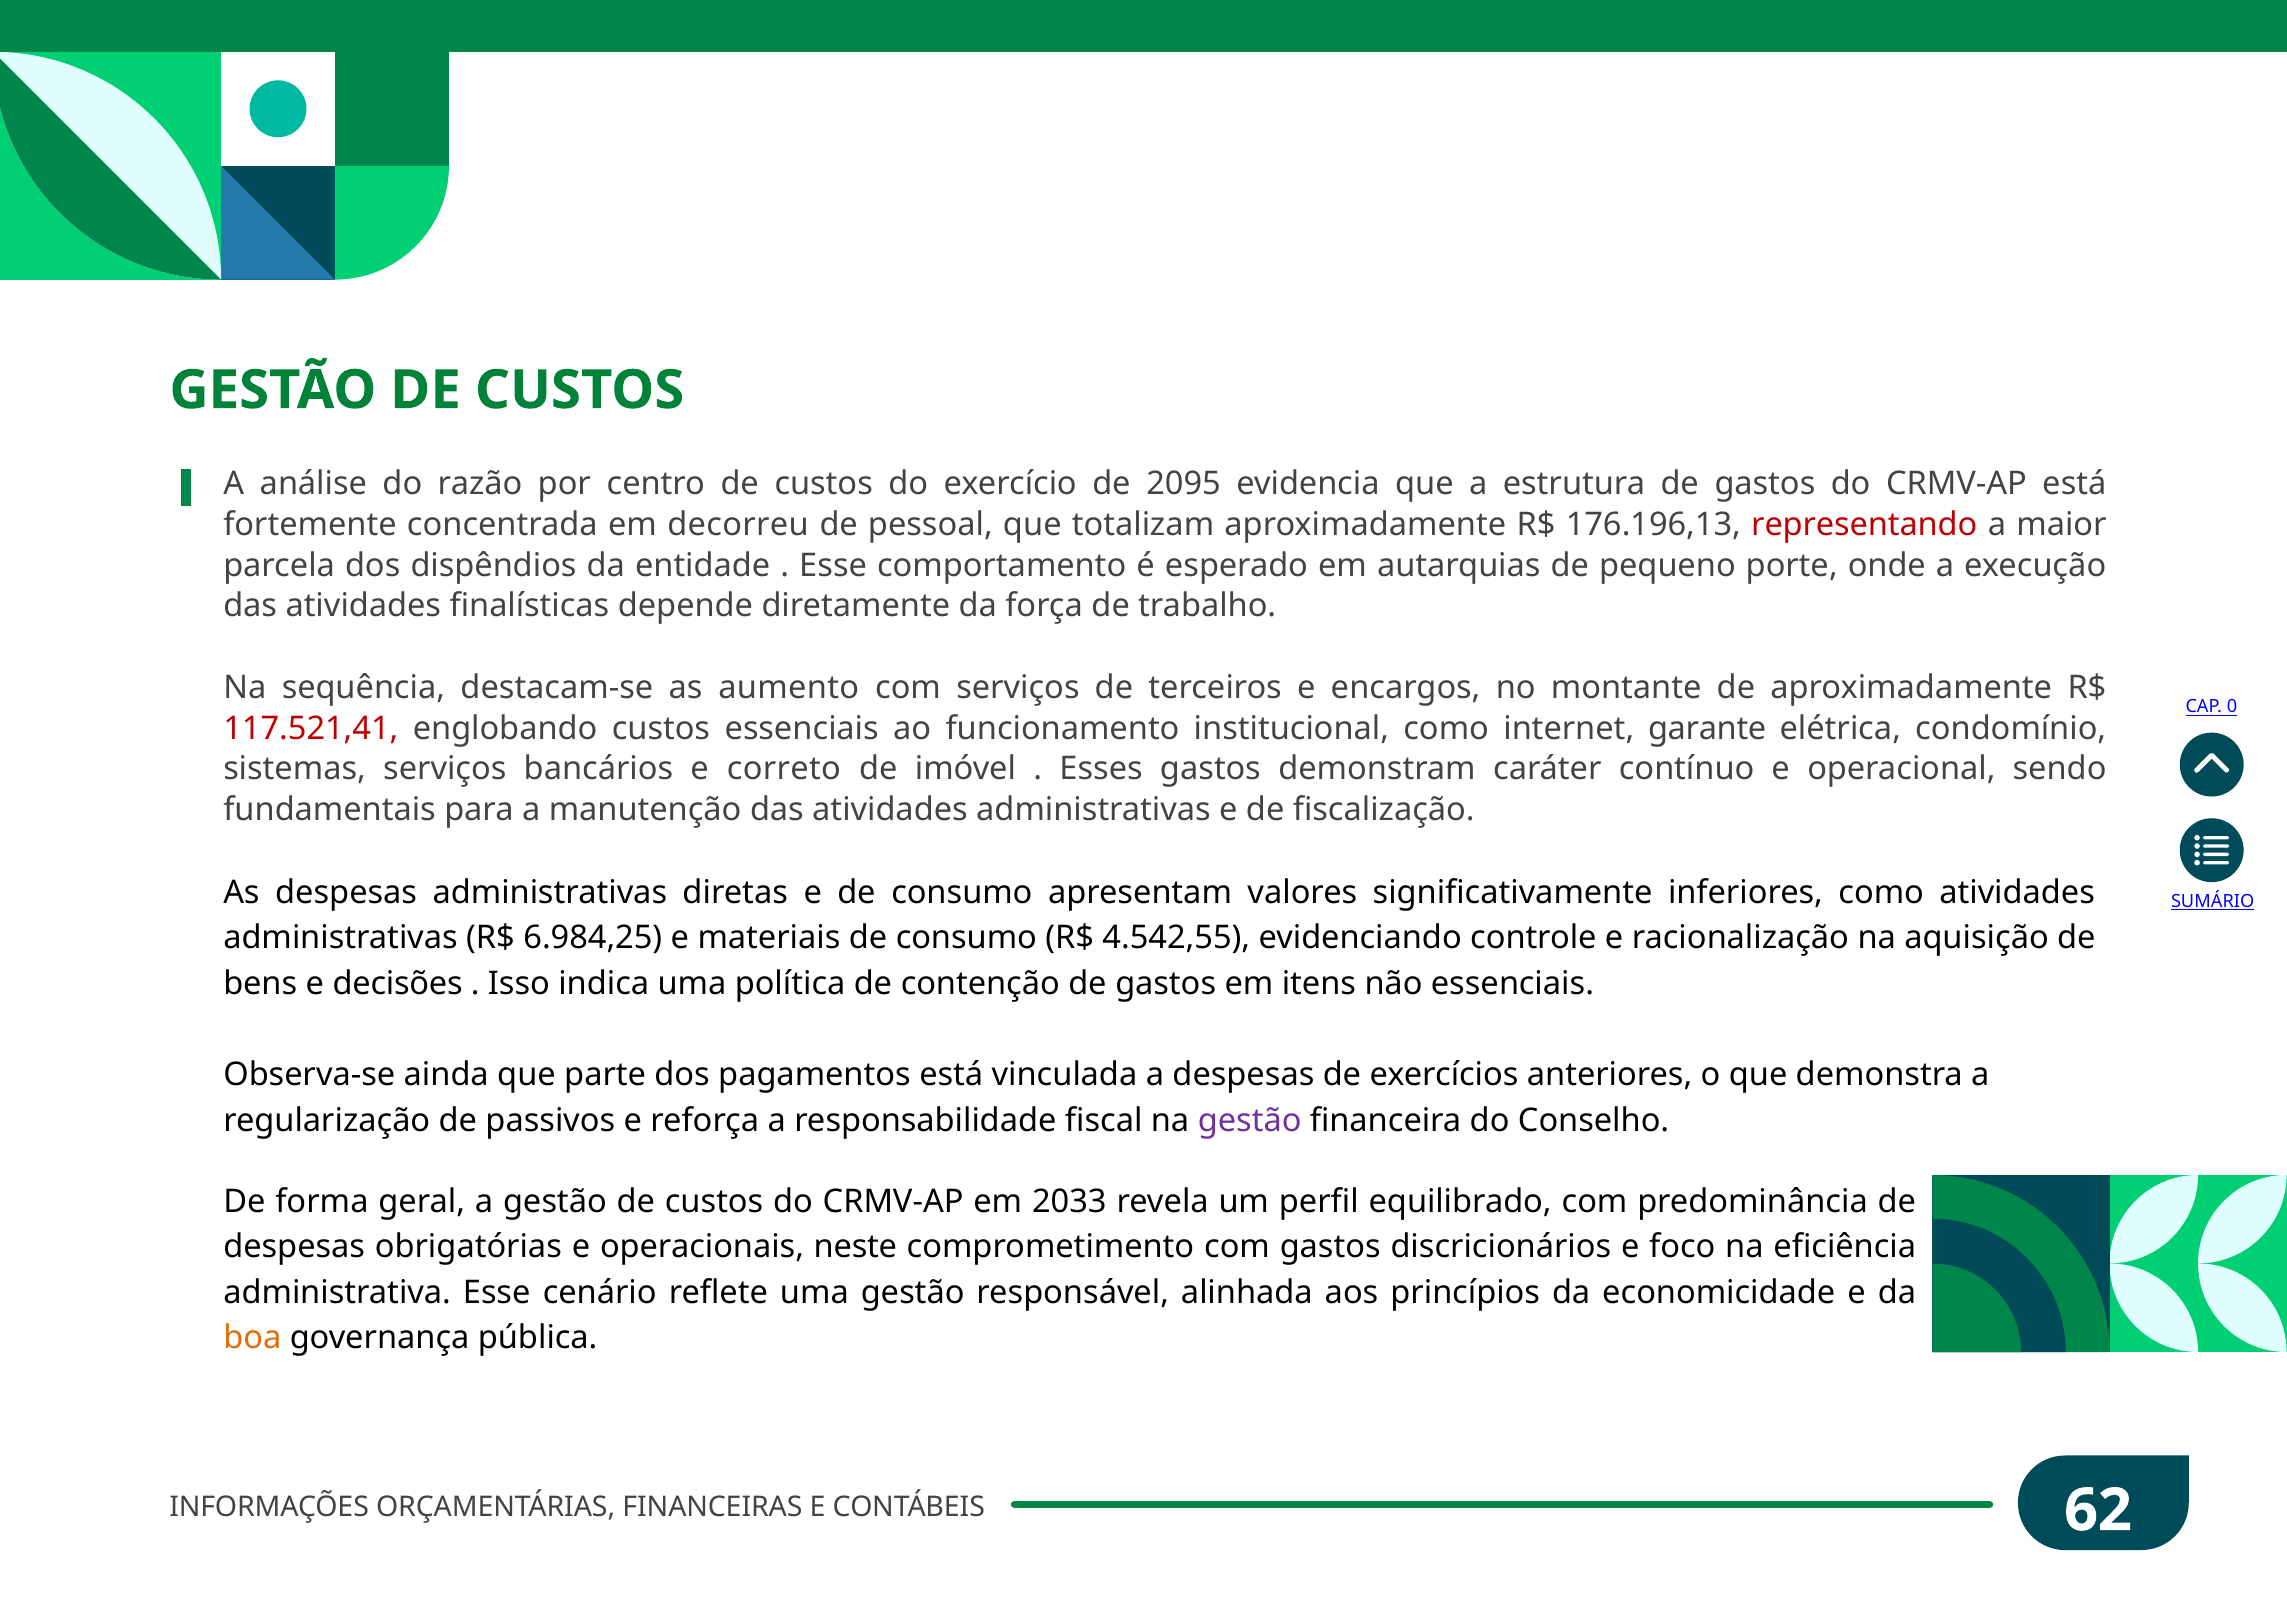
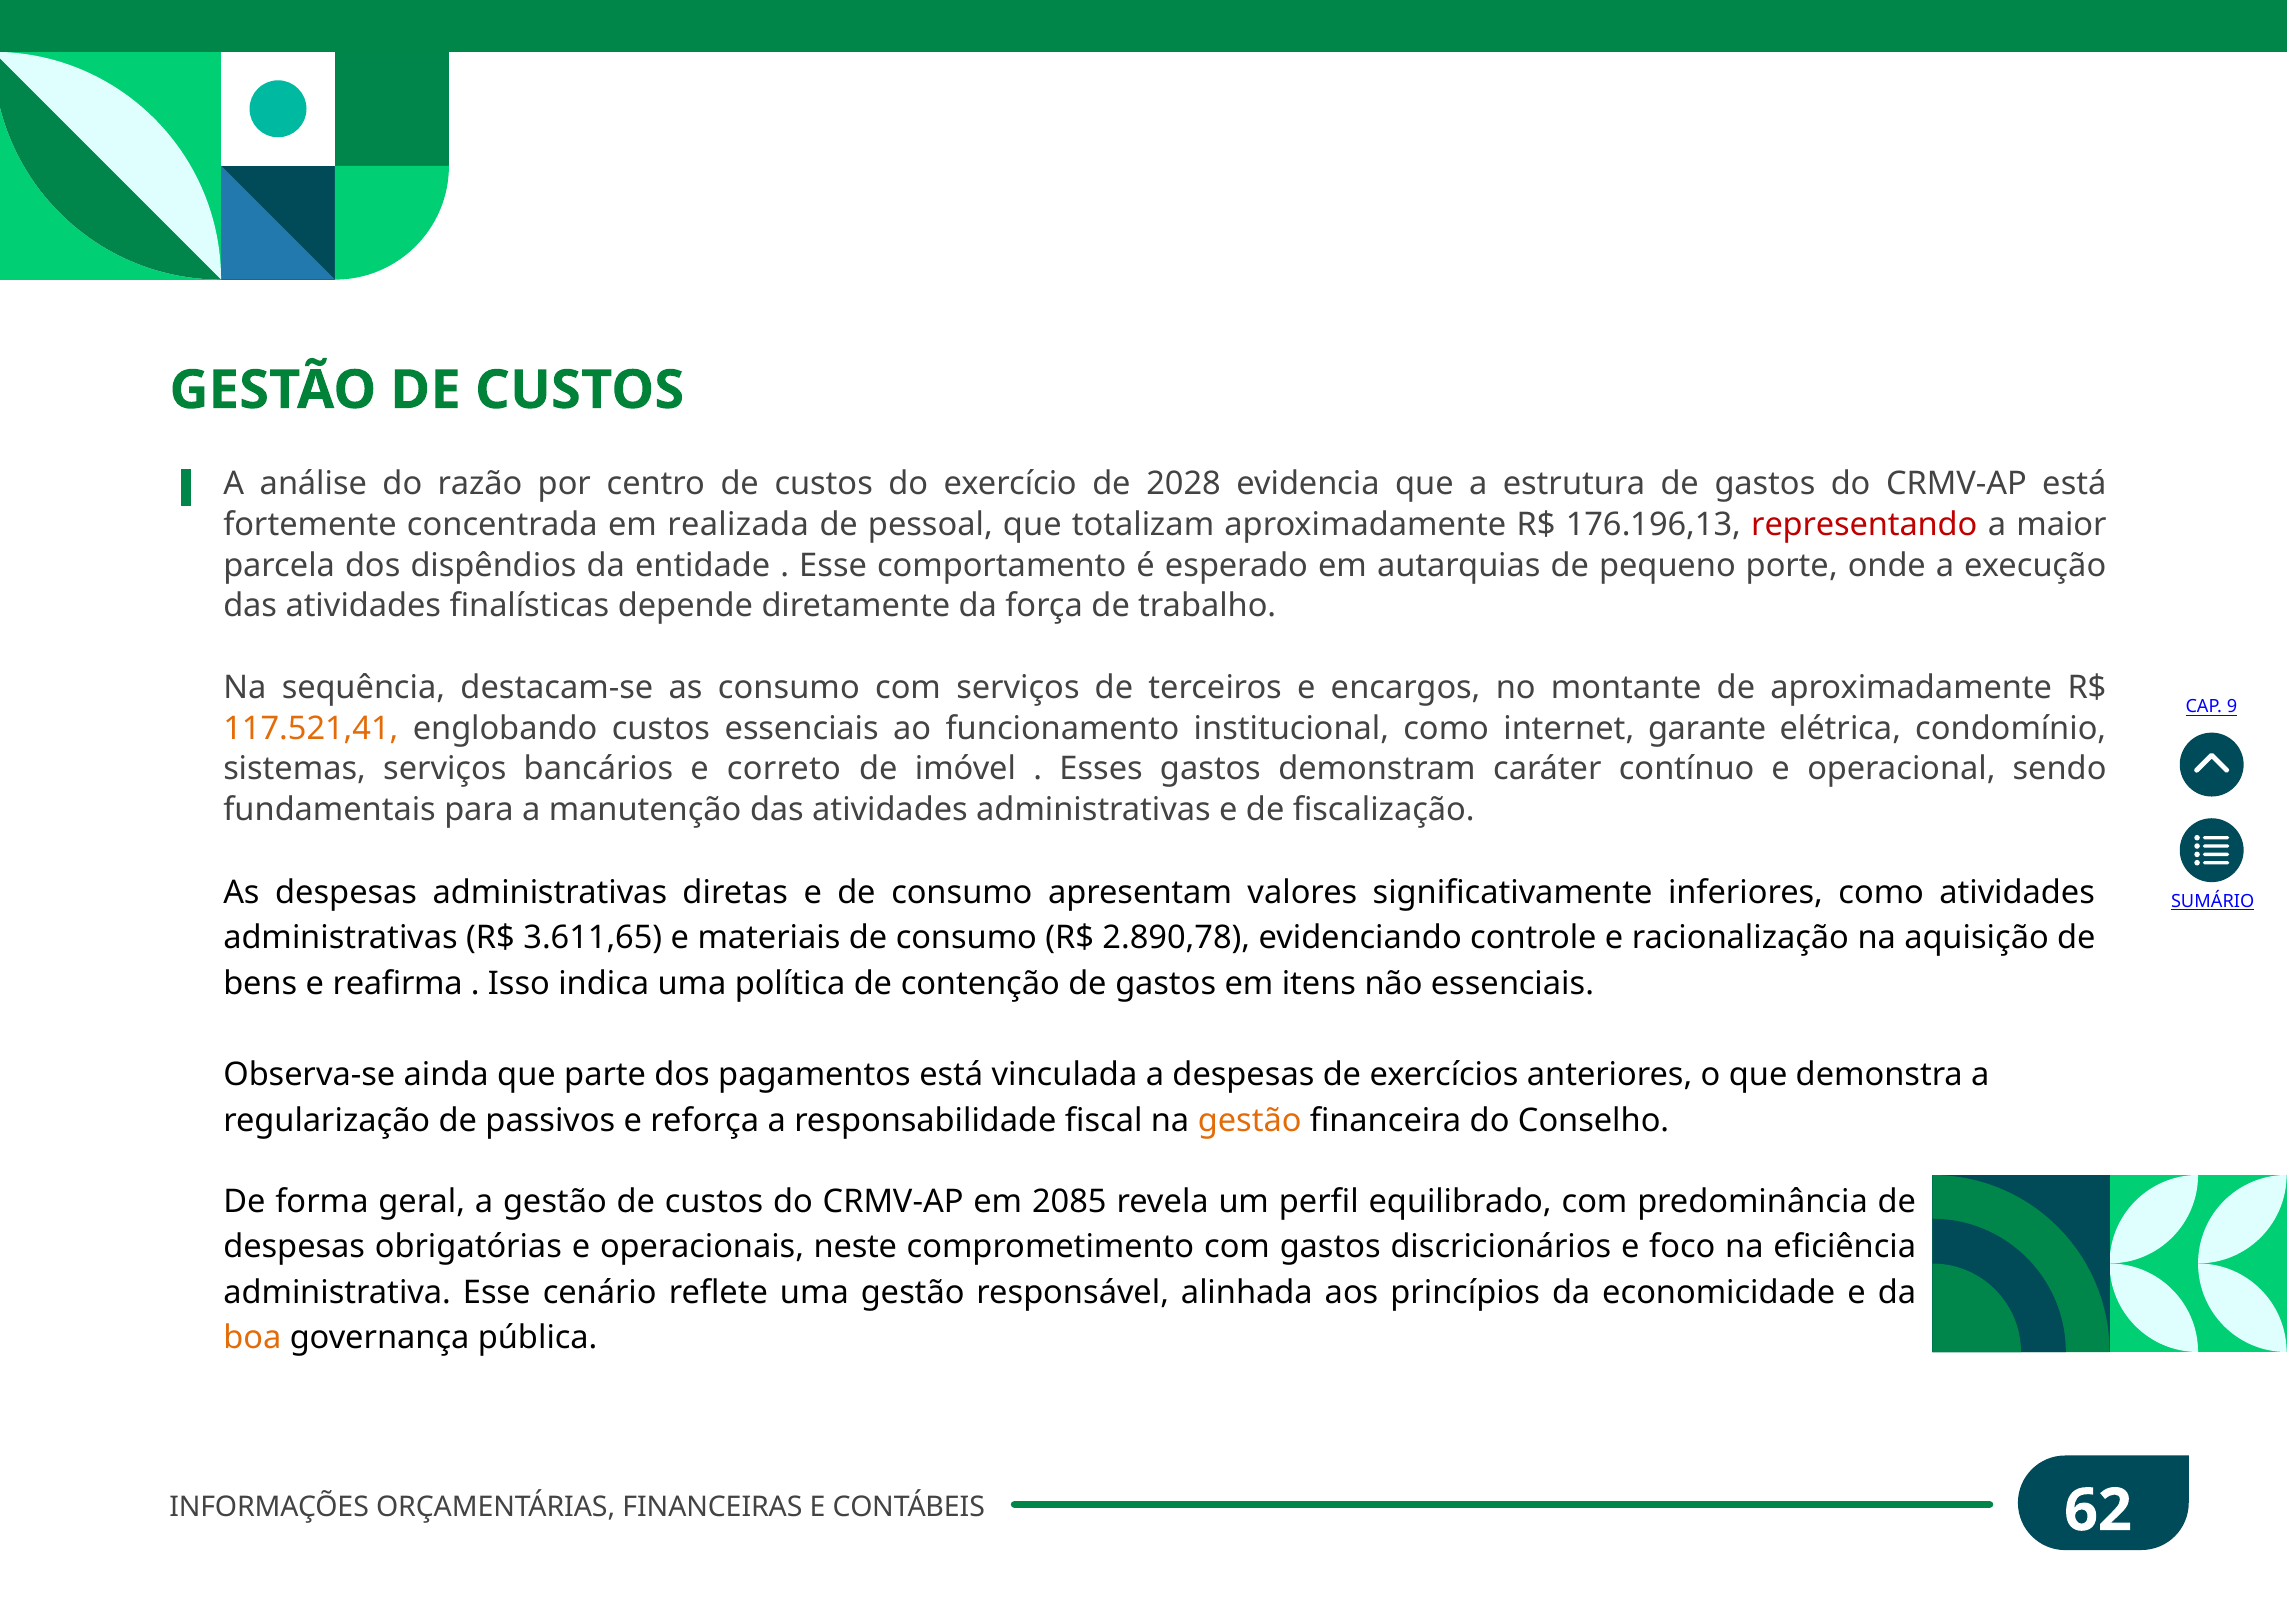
2095: 2095 -> 2028 (1184, 484)
decorreu: decorreu -> realizada (738, 525)
as aumento: aumento -> consumo (789, 688)
0: 0 -> 9 (2232, 707)
117.521,41 colour: red -> orange (311, 728)
6.984,25: 6.984,25 -> 3.611,65 (593, 938)
4.542,55: 4.542,55 -> 2.890,78 (1176, 938)
decisões: decisões -> reafirma (398, 984)
gestão colour: purple -> orange (1250, 1121)
2033: 2033 -> 2085 (1069, 1201)
